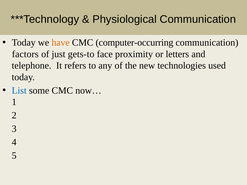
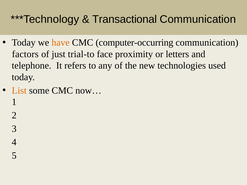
Physiological: Physiological -> Transactional (125, 19)
gets-to: gets-to -> trial-to (81, 54)
List colour: blue -> orange (19, 91)
